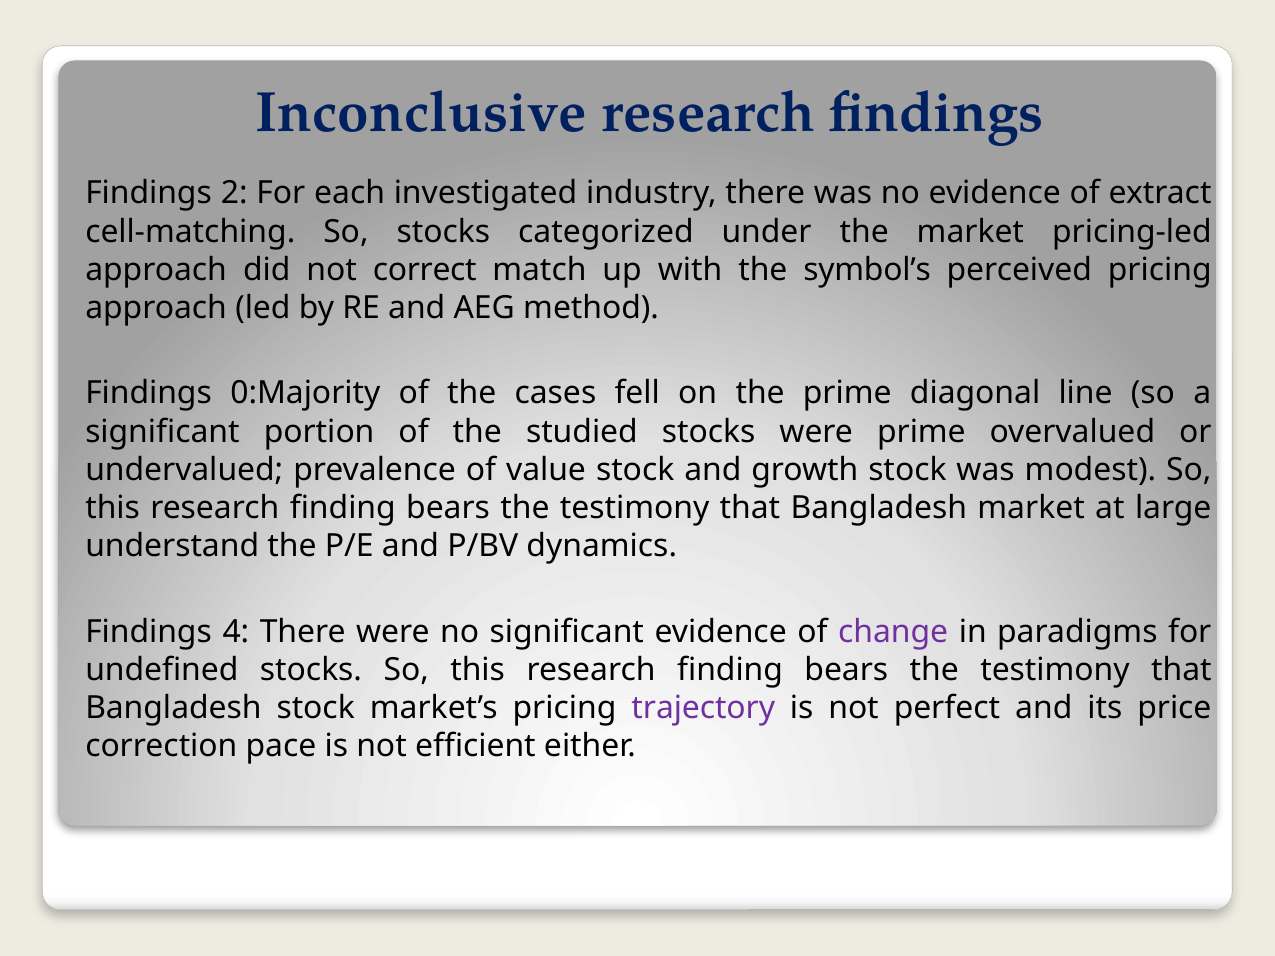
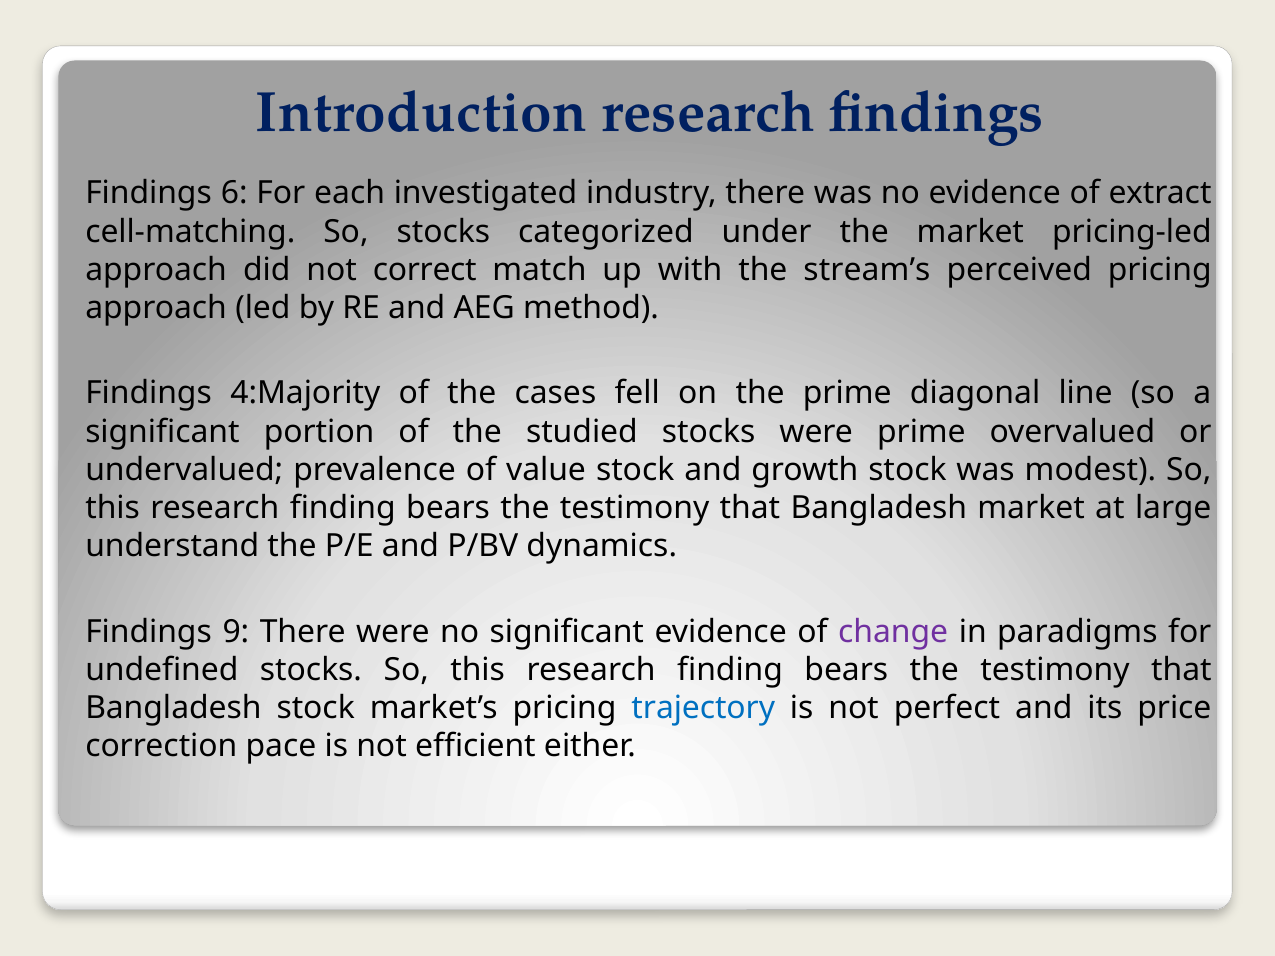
Inconclusive: Inconclusive -> Introduction (421, 113)
2: 2 -> 6 (234, 193)
symbol’s: symbol’s -> stream’s (867, 270)
0:Majority: 0:Majority -> 4:Majority (305, 394)
4: 4 -> 9 (236, 632)
trajectory colour: purple -> blue (703, 708)
